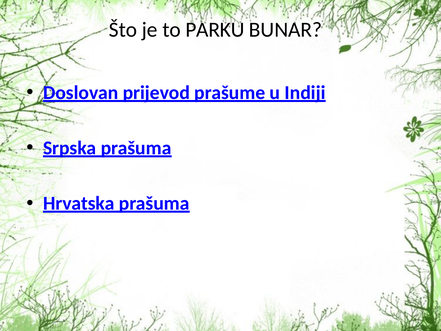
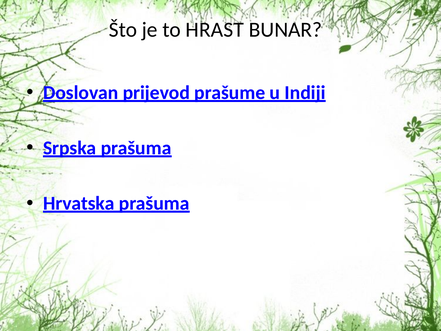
PARKU: PARKU -> HRAST (215, 30)
